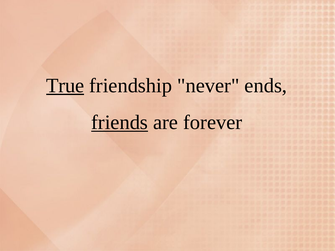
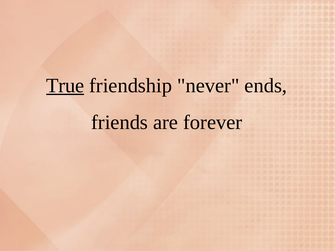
friends underline: present -> none (120, 123)
